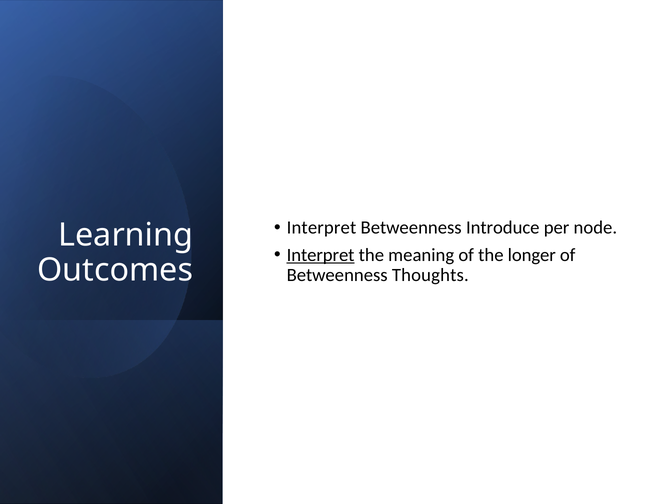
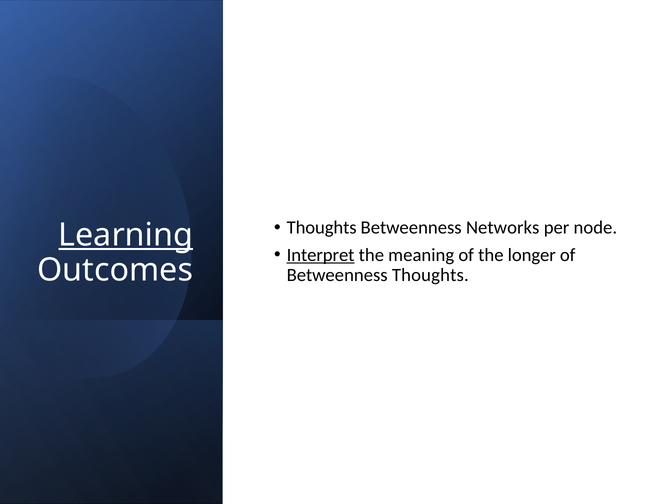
Interpret: Interpret -> Thoughts (322, 228)
Introduce: Introduce -> Networks (503, 228)
Learning underline: none -> present (126, 235)
